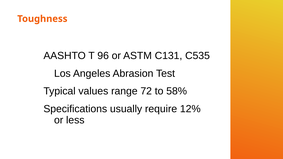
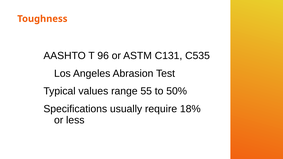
72: 72 -> 55 (146, 91)
58%: 58% -> 50% (177, 91)
12%: 12% -> 18% (190, 109)
